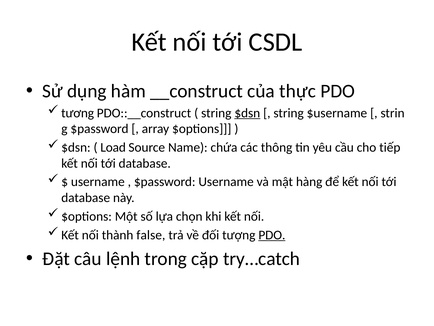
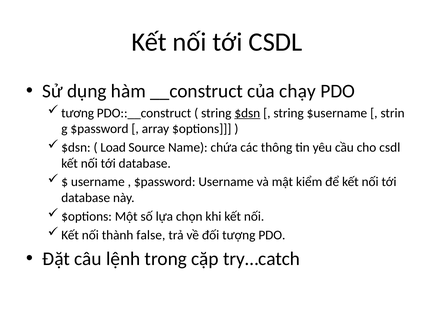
thực: thực -> chạy (298, 91)
cho tiếp: tiếp -> csdl (390, 147)
hàng: hàng -> kiểm (309, 182)
PDO underline: present -> none (272, 235)
